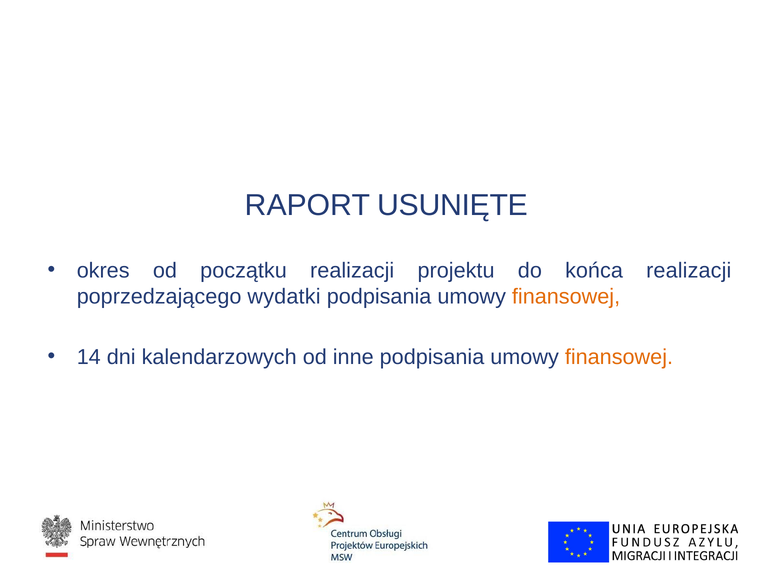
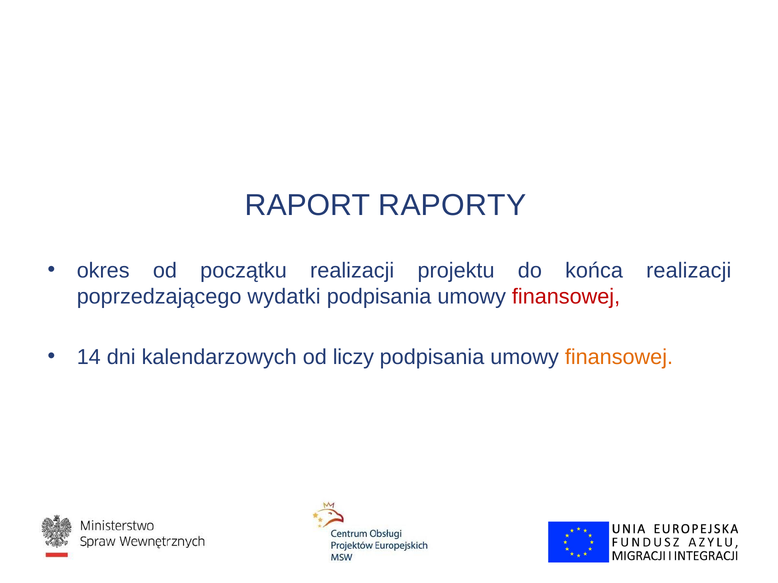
USUNIĘTE: USUNIĘTE -> RAPORTY (452, 206)
finansowej colour: orange -> red (566, 297)
inne: inne -> liczy (353, 357)
